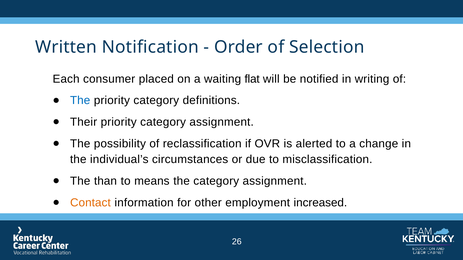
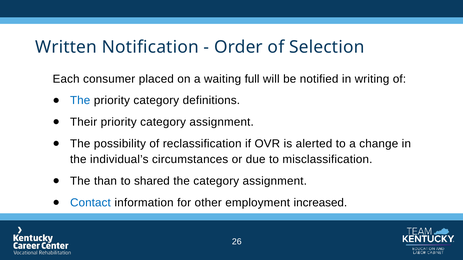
flat: flat -> full (252, 79)
means: means -> shared (152, 181)
Contact colour: orange -> blue (90, 203)
